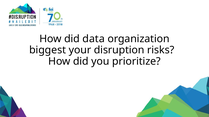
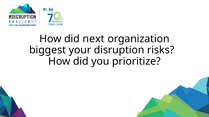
data: data -> next (94, 39)
